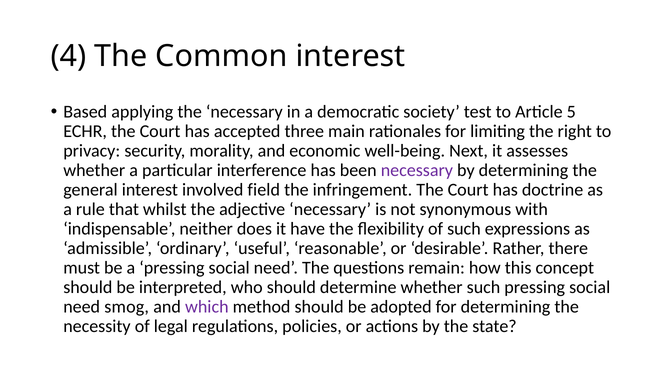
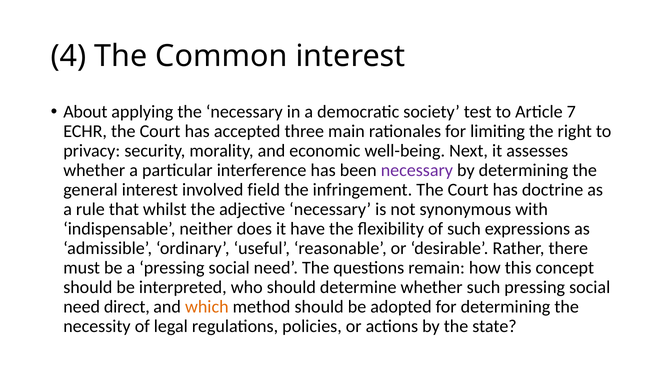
Based: Based -> About (85, 112)
5: 5 -> 7 (571, 112)
smog: smog -> direct (127, 307)
which colour: purple -> orange (207, 307)
